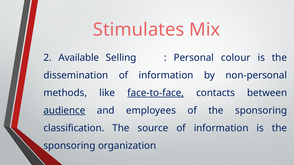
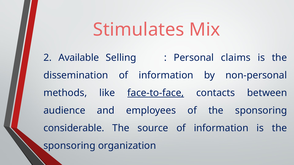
colour: colour -> claims (236, 58)
audience underline: present -> none (64, 111)
classification: classification -> considerable (74, 128)
